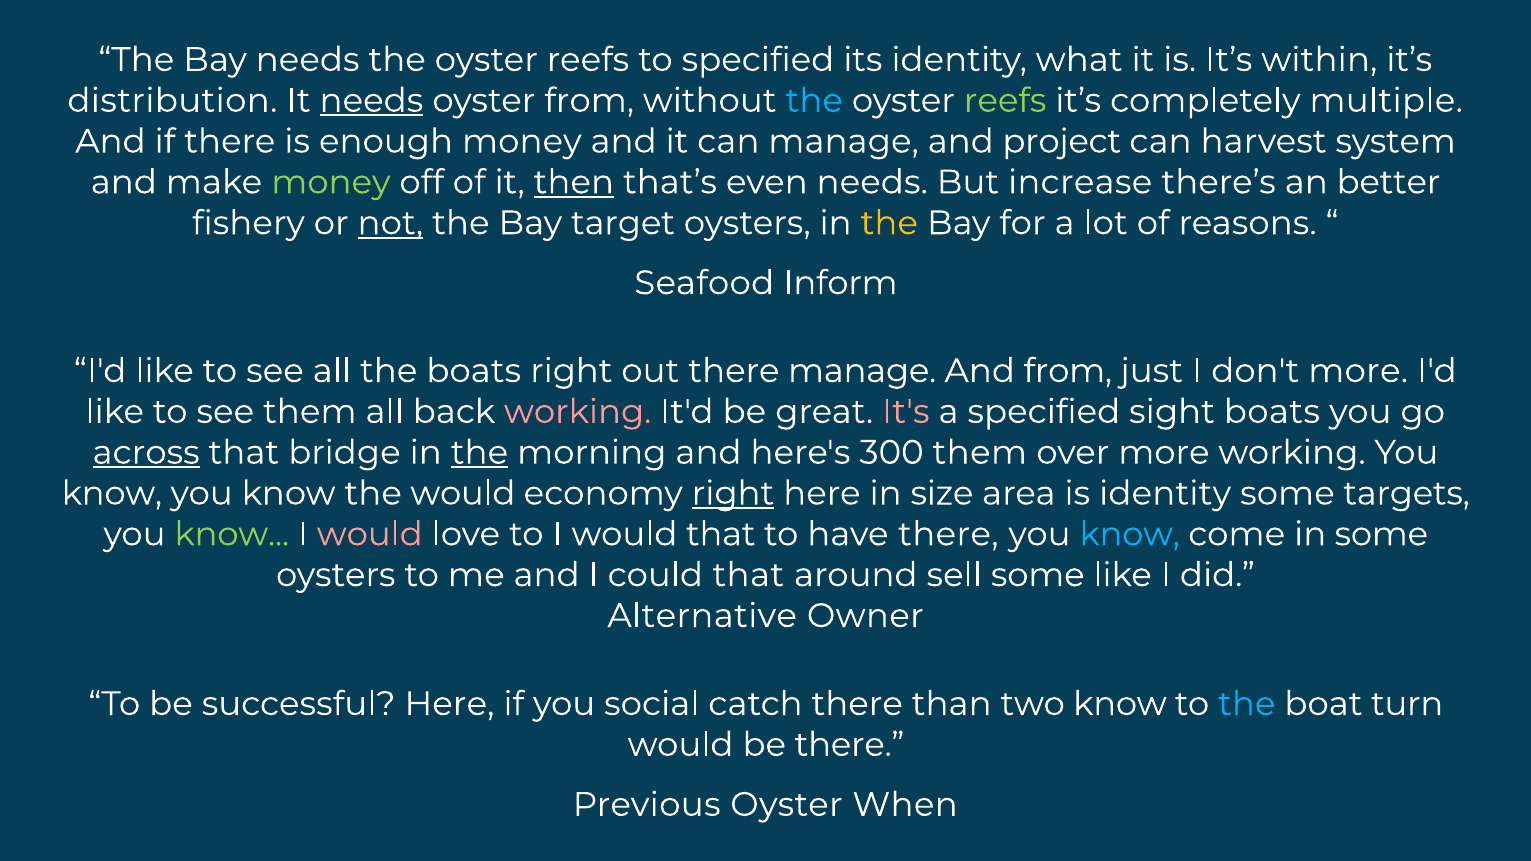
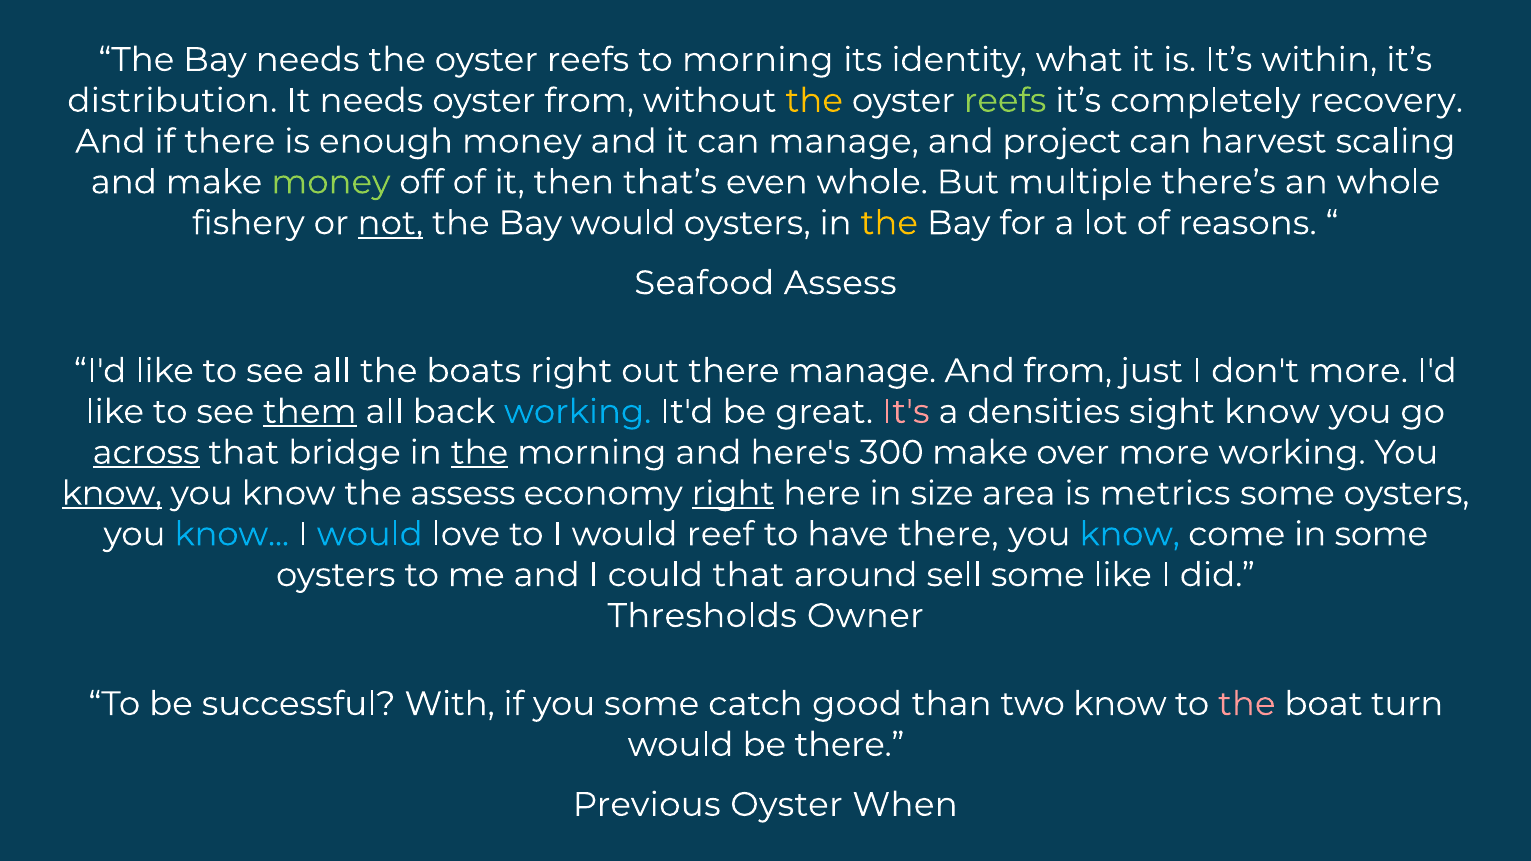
to specified: specified -> morning (758, 60)
needs underline: present -> none (371, 101)
the colour: light blue -> yellow (814, 101)
multiple: multiple -> recovery (1386, 101)
system: system -> scaling (1396, 141)
then underline: present -> none (574, 182)
even needs: needs -> whole (872, 182)
increase: increase -> multiple (1080, 182)
an better: better -> whole (1388, 182)
Bay target: target -> would (623, 223)
Seafood Inform: Inform -> Assess (840, 283)
them underline: none -> present (310, 412)
working colour: pink -> light blue (578, 412)
a specified: specified -> densities (1044, 412)
sight boats: boats -> know (1272, 412)
300 them: them -> make (980, 453)
know underline: none -> present (112, 493)
the would: would -> assess (463, 493)
is identity: identity -> metrics (1165, 493)
targets: targets -> oysters (1407, 493)
know colour: light green -> light blue (232, 534)
would colour: pink -> light blue (370, 534)
would that: that -> reef (720, 534)
Alternative: Alternative -> Thresholds (702, 616)
successful Here: Here -> With (450, 704)
you social: social -> some (652, 704)
catch there: there -> good (857, 704)
the colour: light blue -> pink (1247, 704)
